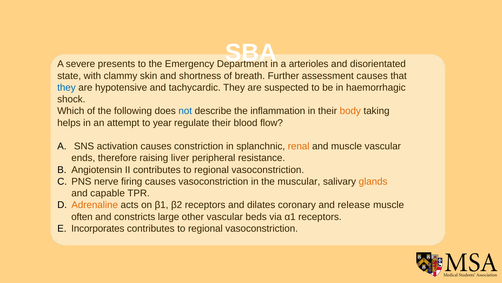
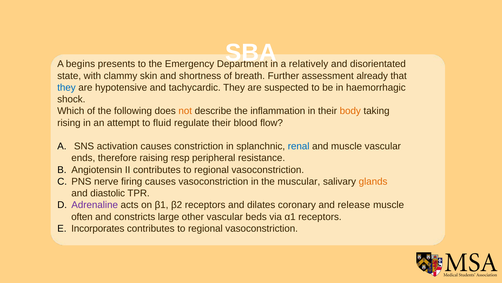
severe: severe -> begins (80, 64)
arterioles: arterioles -> relatively (309, 64)
assessment causes: causes -> already (372, 76)
not colour: blue -> orange (185, 111)
helps: helps -> rising (69, 123)
year: year -> fluid (162, 123)
renal colour: orange -> blue (299, 146)
liver: liver -> resp (180, 158)
capable: capable -> diastolic (108, 193)
Adrenaline colour: orange -> purple (95, 205)
